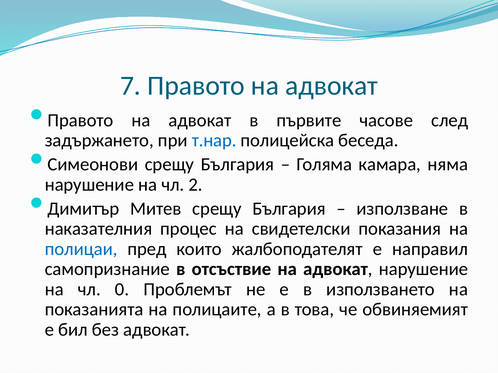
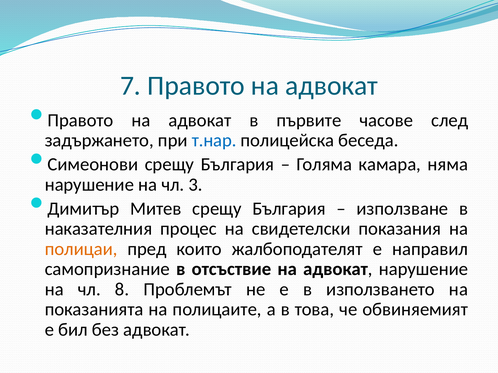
2: 2 -> 3 (196, 185)
полицаи colour: blue -> orange (81, 249)
0: 0 -> 8 (122, 290)
